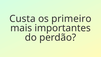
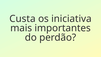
primeiro: primeiro -> iniciativa (71, 19)
